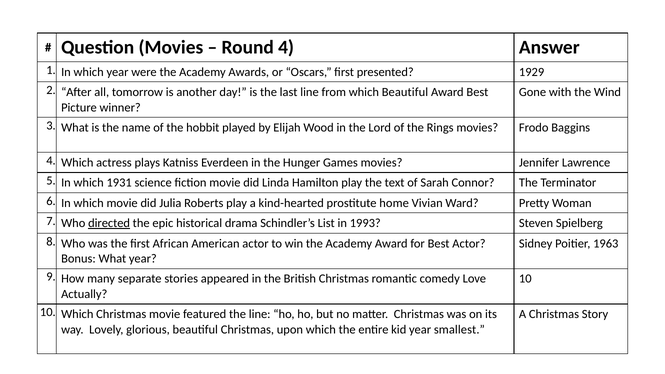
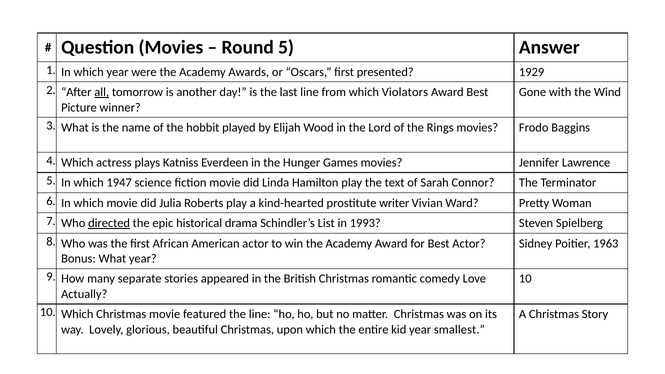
Round 4: 4 -> 5 (286, 48)
all underline: none -> present (102, 92)
which Beautiful: Beautiful -> Violators (405, 92)
1931: 1931 -> 1947 (119, 183)
home: home -> writer (394, 203)
